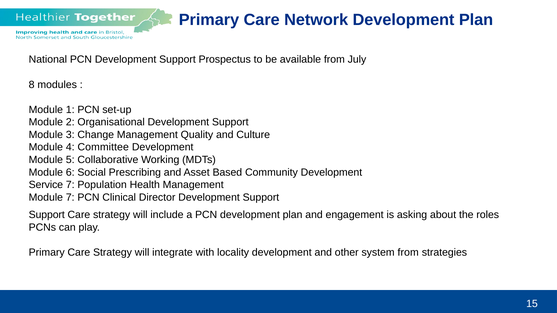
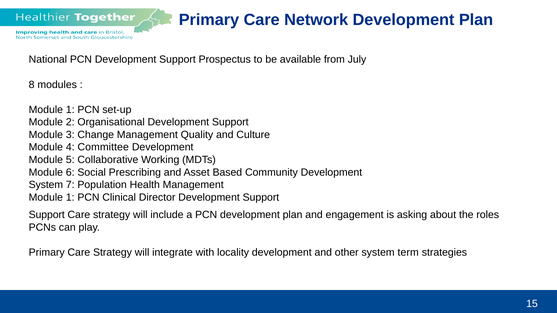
Service: Service -> System (46, 185)
7: 7 -> 1 (70, 197)
system from: from -> term (408, 253)
